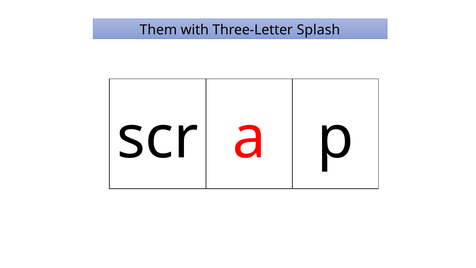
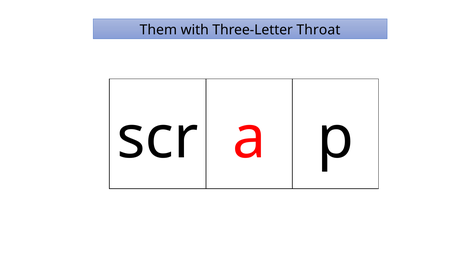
Splash: Splash -> Throat (318, 30)
